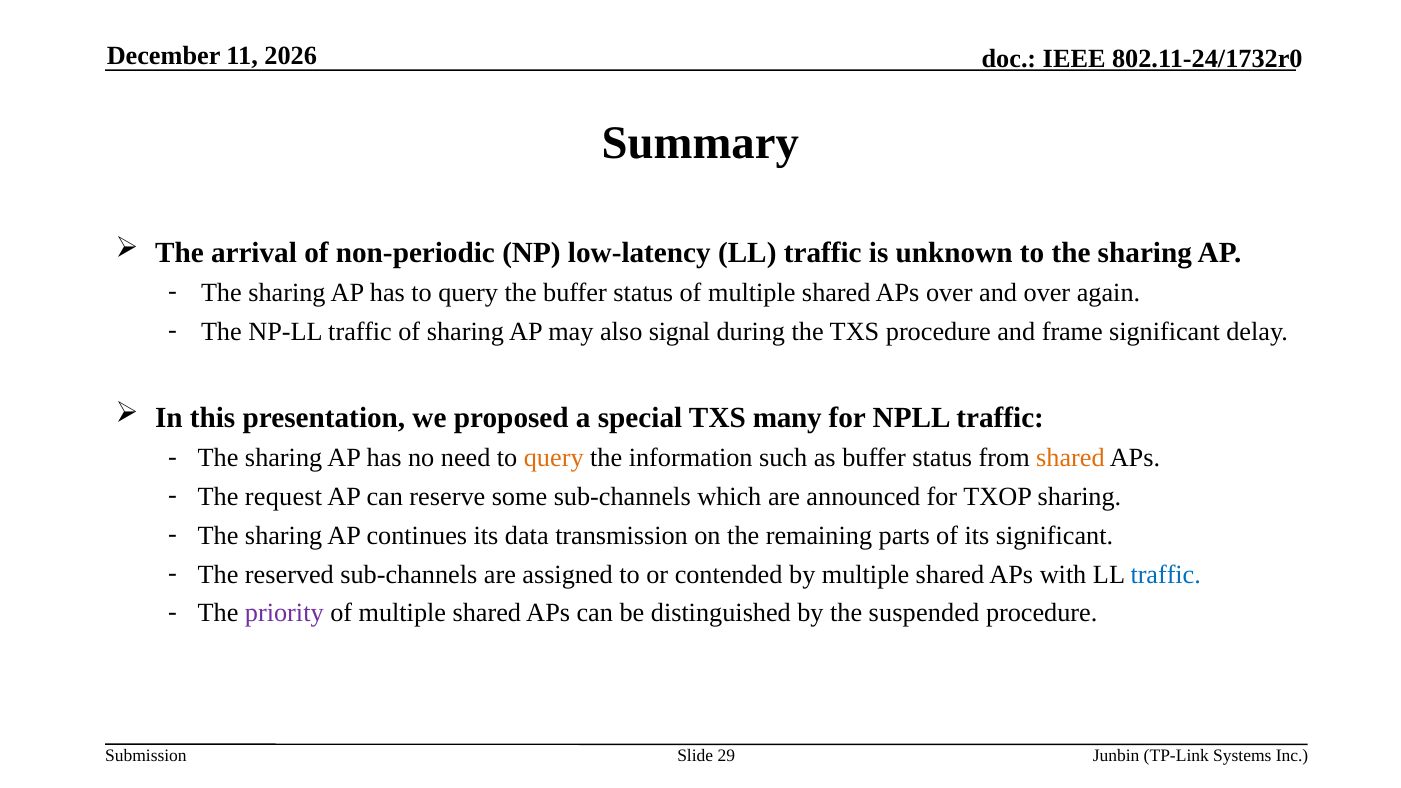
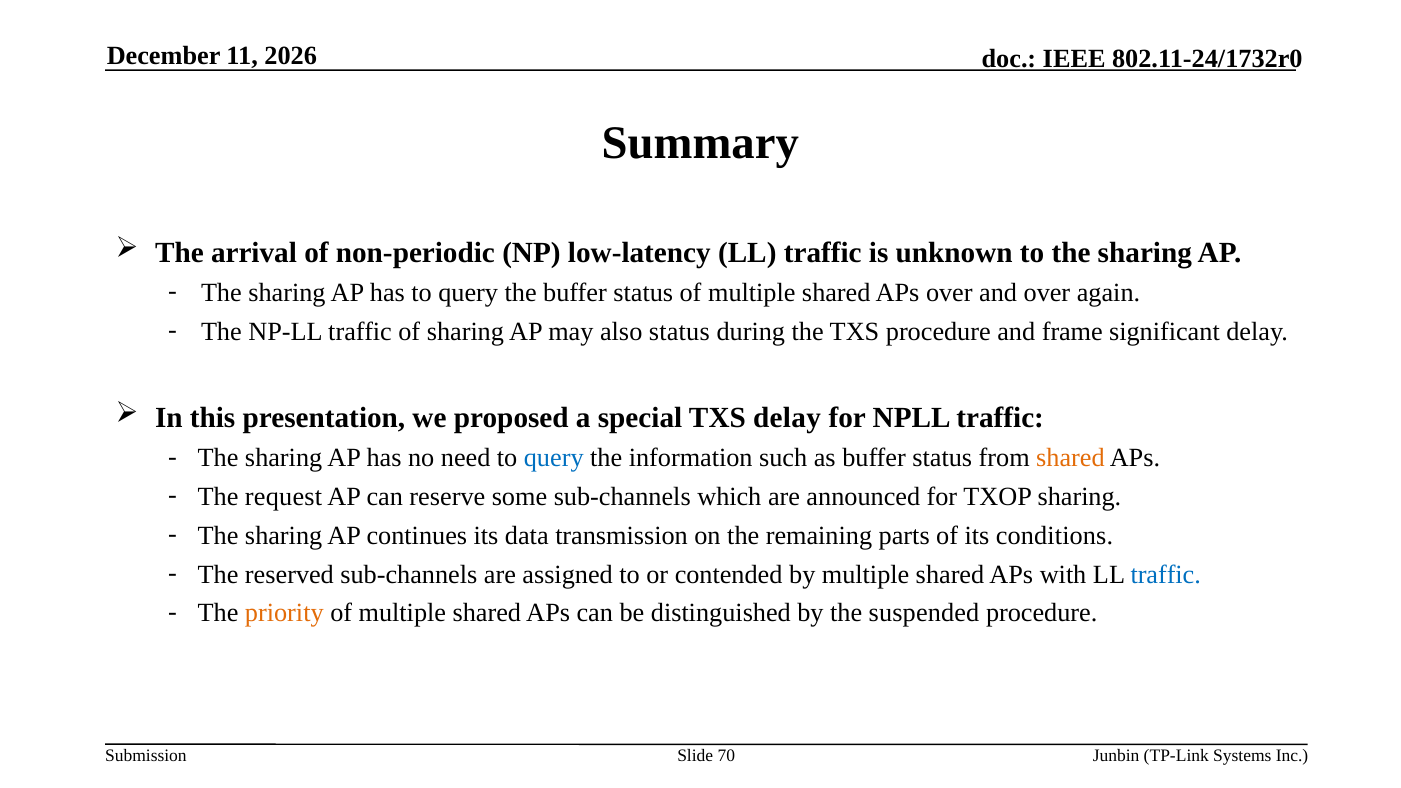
also signal: signal -> status (679, 332)
TXS many: many -> delay (787, 418)
query colour: orange -> blue (554, 458)
its significant: significant -> conditions (1055, 536)
priority colour: purple -> orange (284, 613)
29: 29 -> 70 (726, 756)
